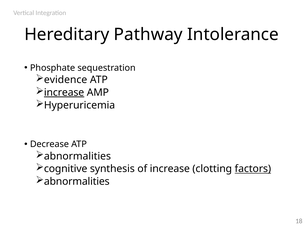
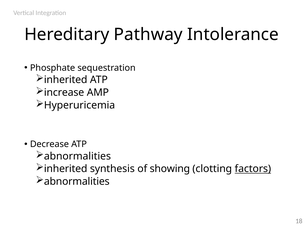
evidence: evidence -> inherited (66, 80)
increase underline: present -> none (64, 93)
cognitive: cognitive -> inherited (66, 169)
of increase: increase -> showing (170, 169)
